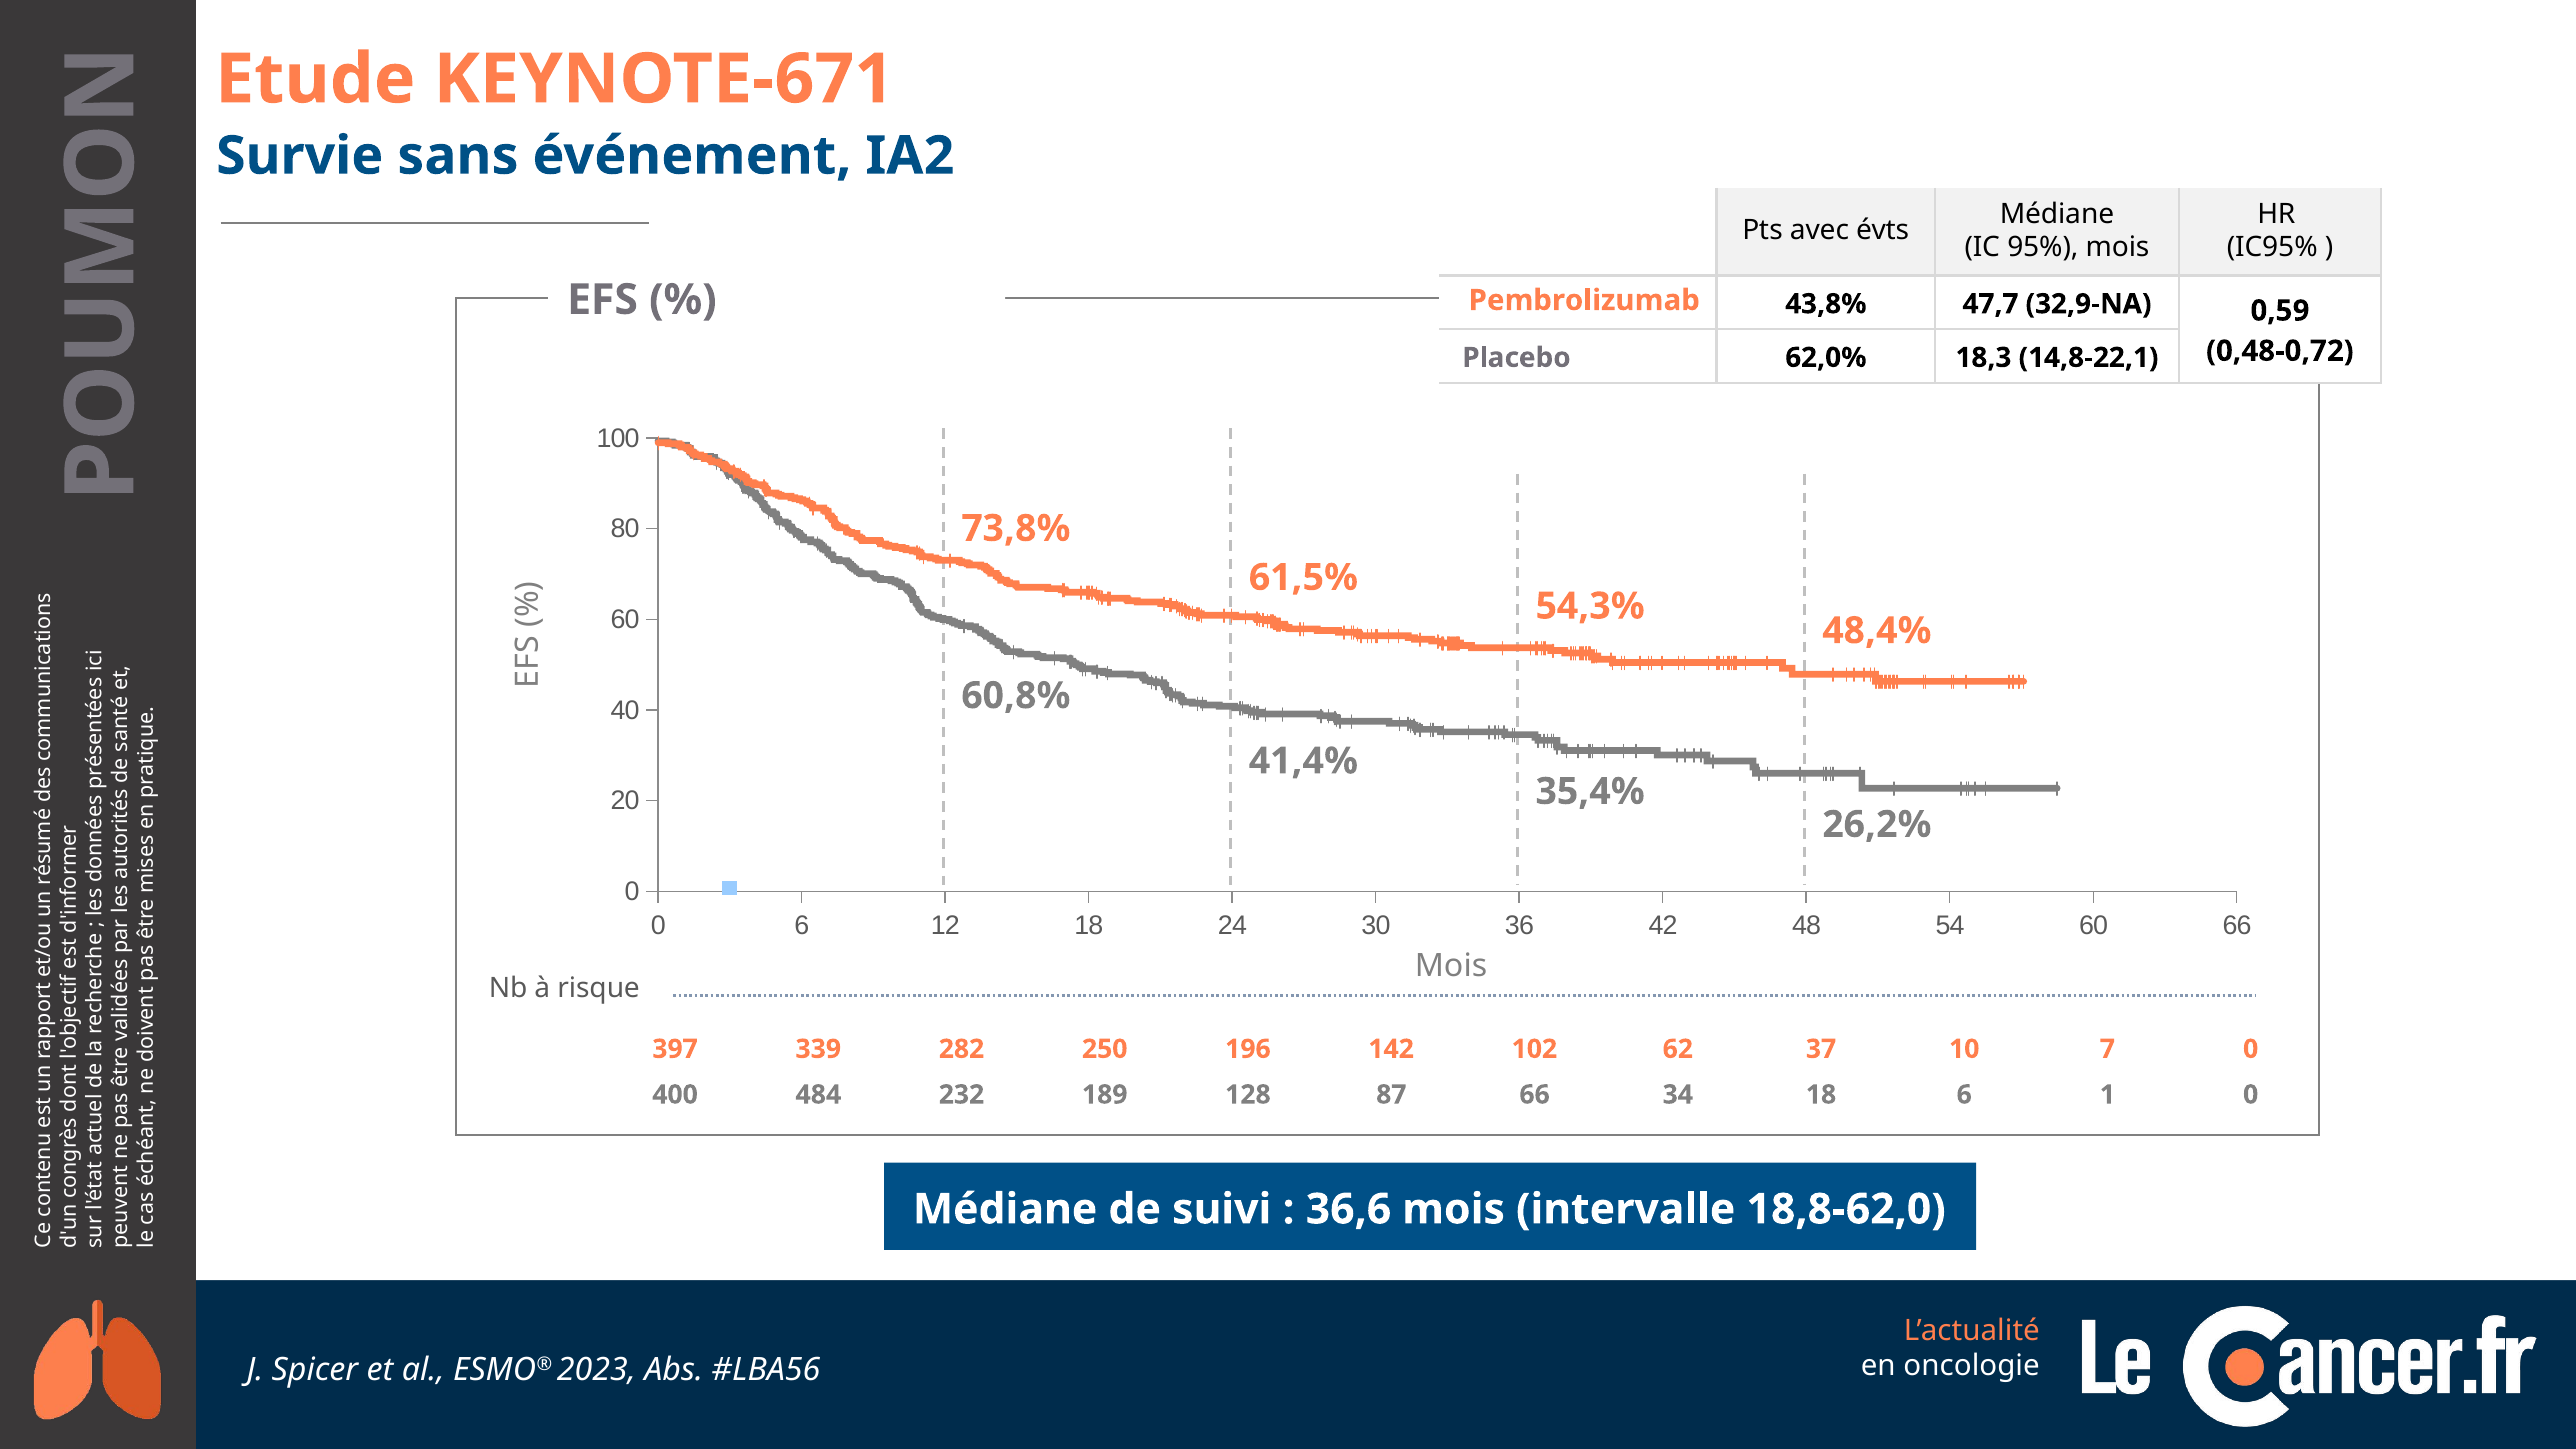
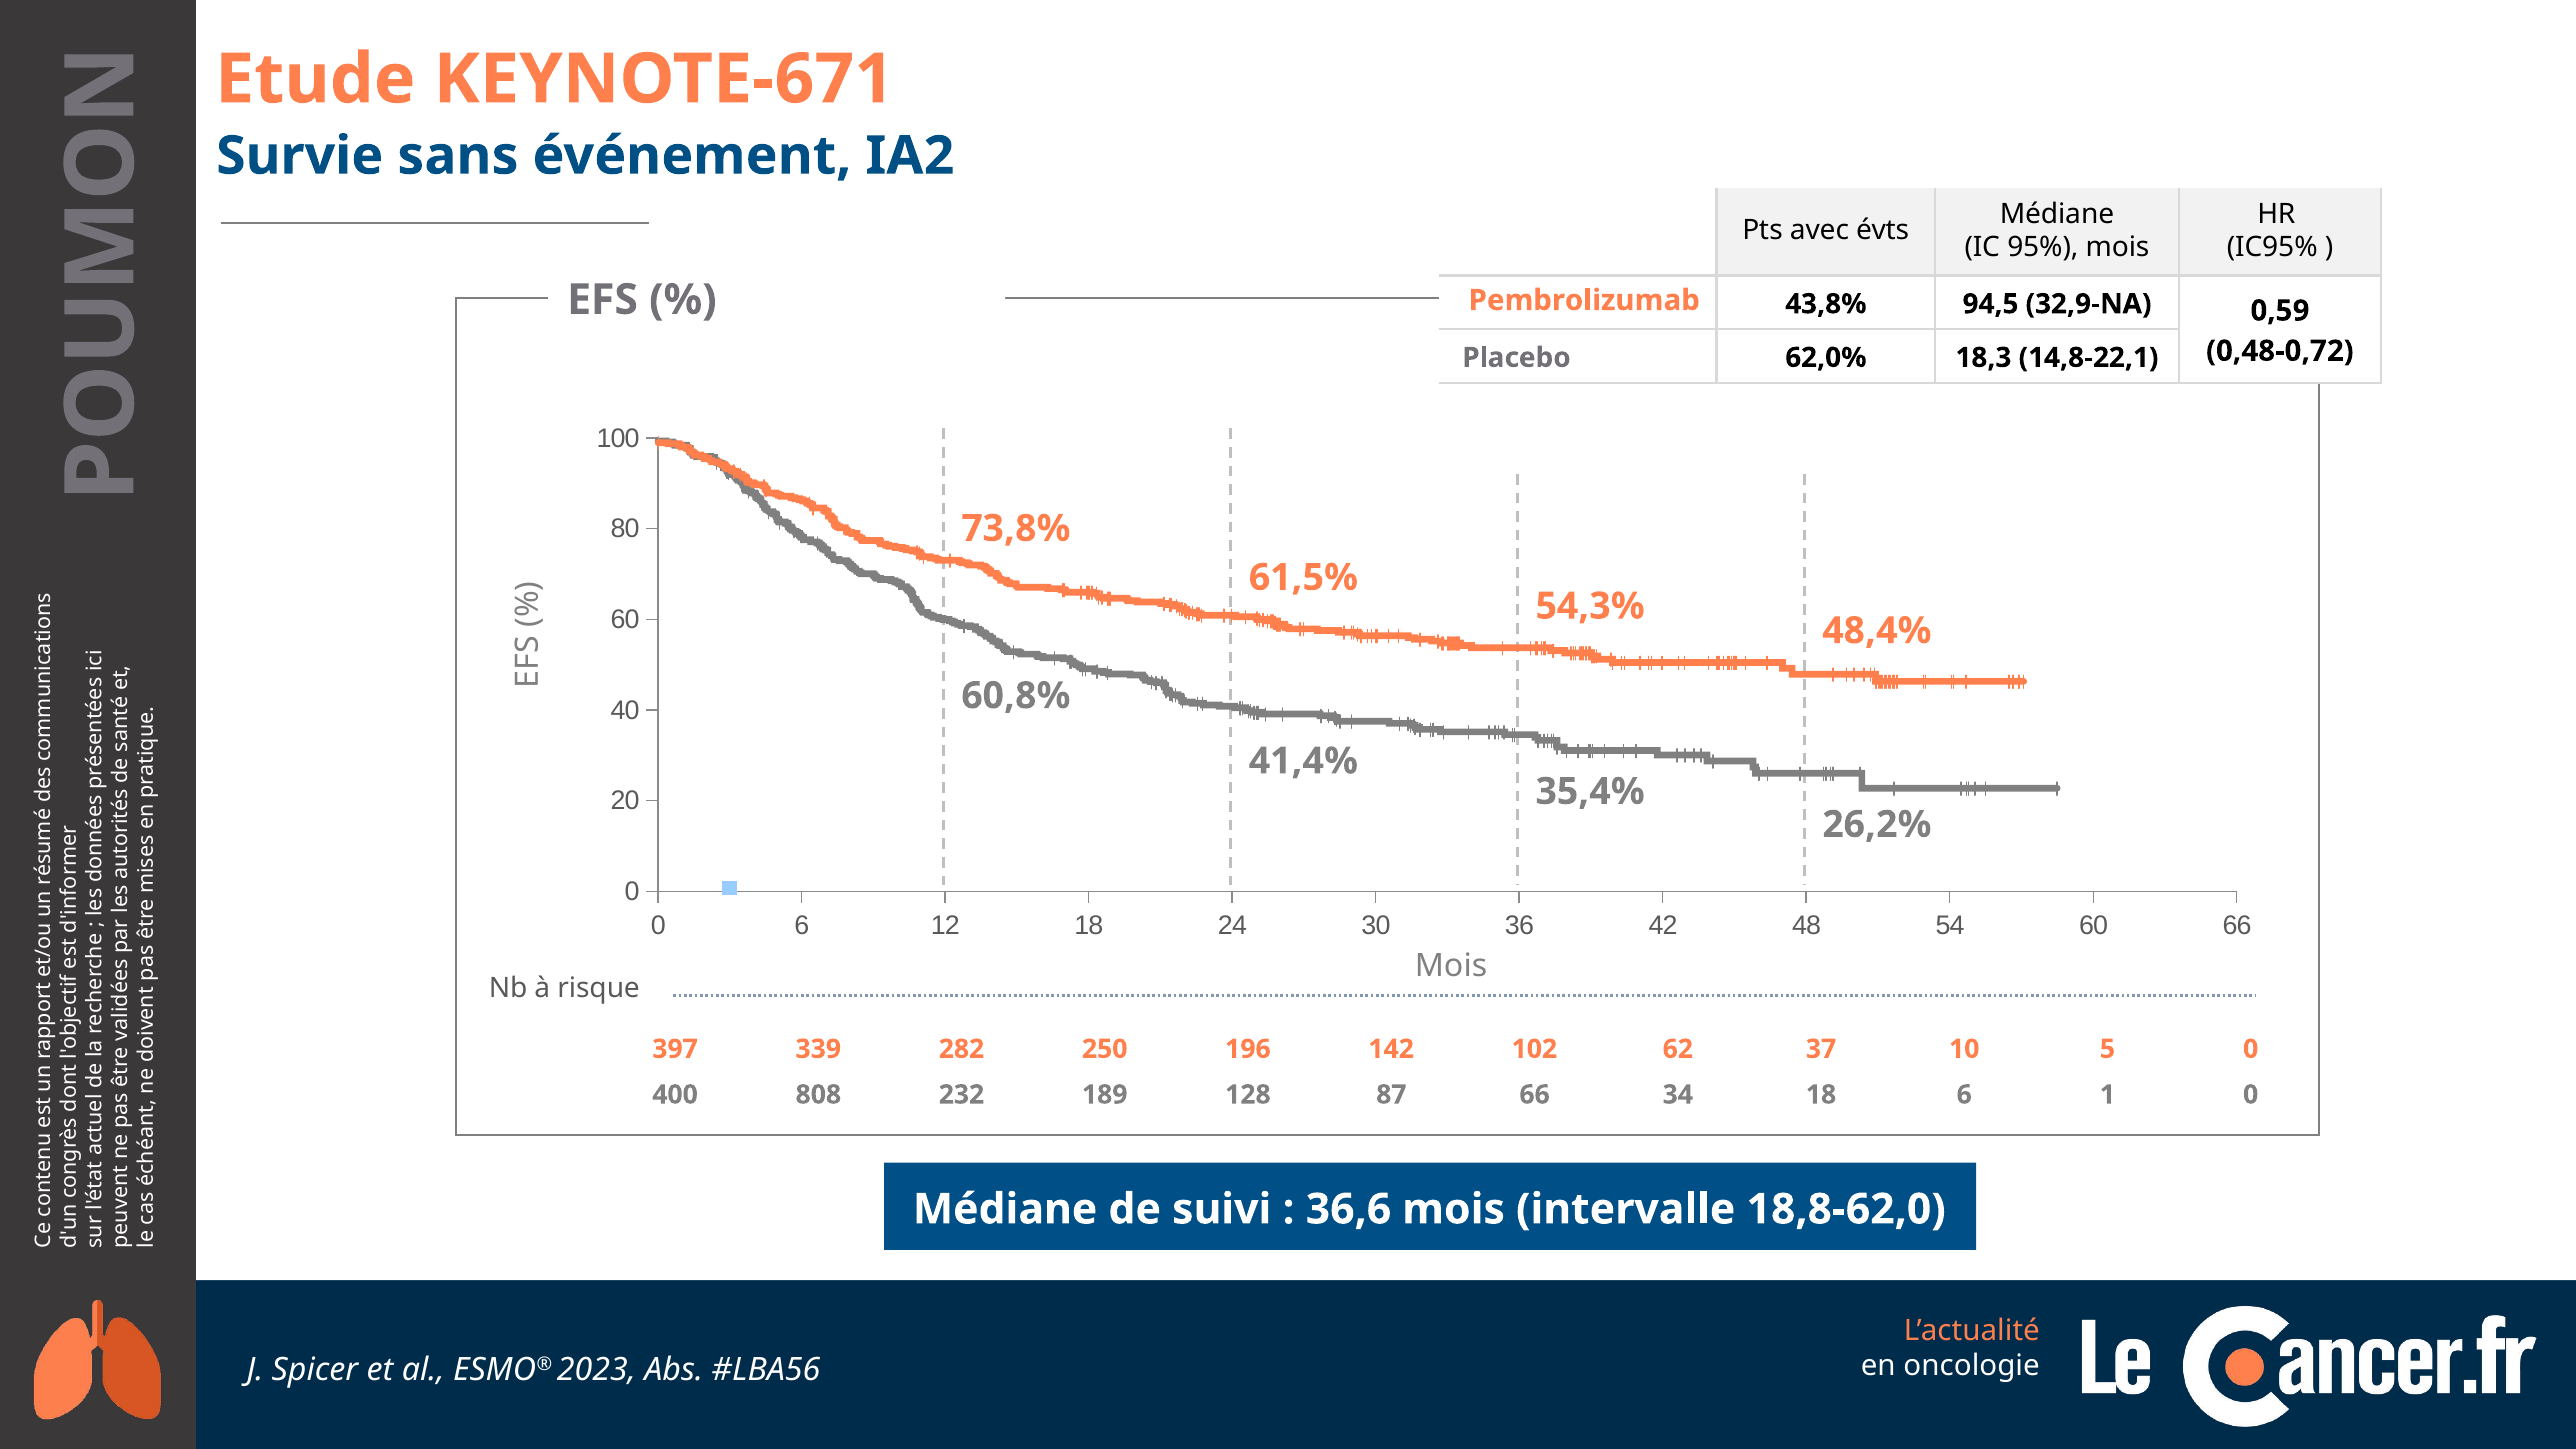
47,7: 47,7 -> 94,5 (1991, 304)
7: 7 -> 5 (2107, 1049)
484: 484 -> 808 (818, 1095)
